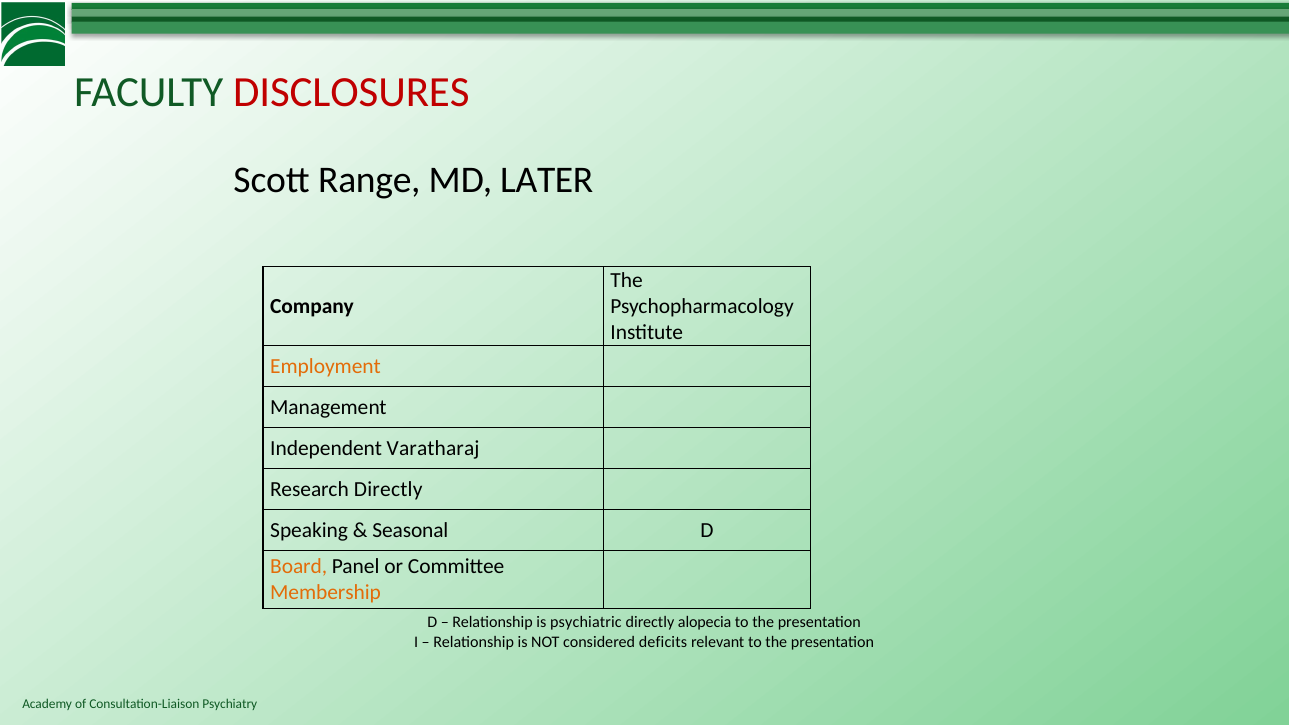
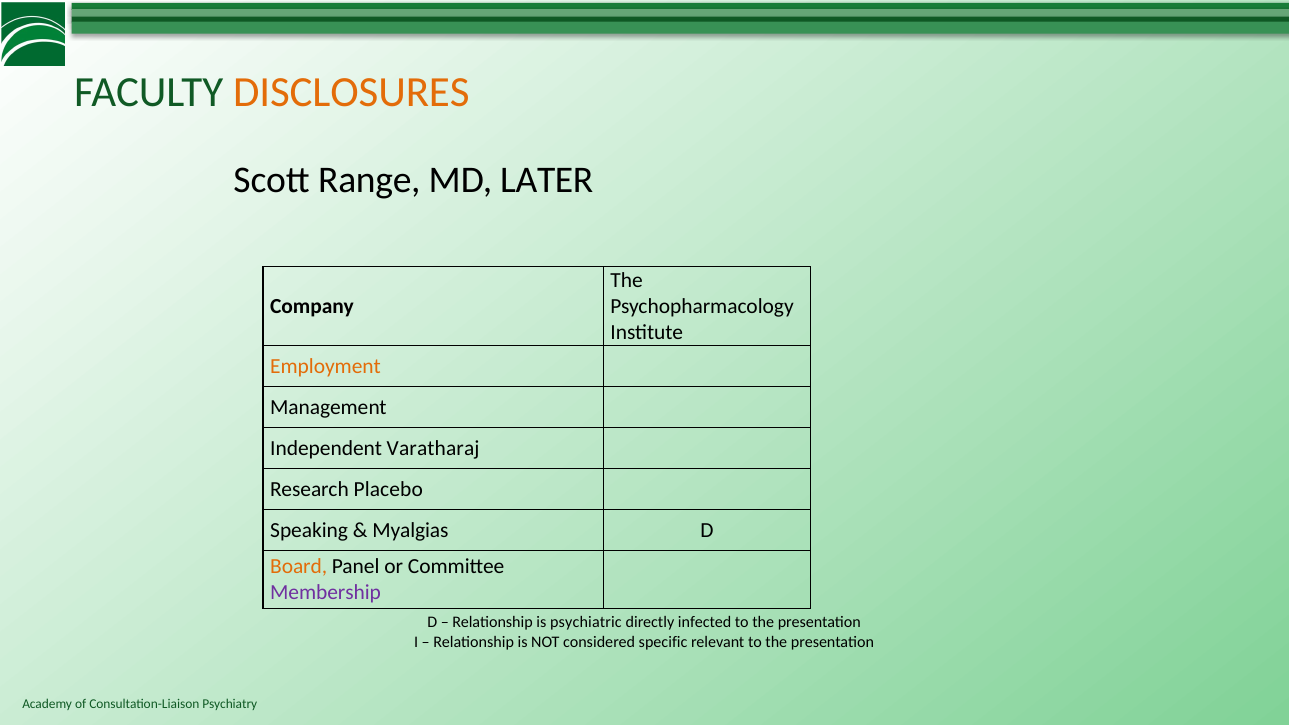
DISCLOSURES colour: red -> orange (351, 92)
Research Directly: Directly -> Placebo (388, 489)
Seasonal: Seasonal -> Myalgias (410, 530)
Membership colour: orange -> purple (326, 593)
alopecia: alopecia -> infected (705, 623)
deficits: deficits -> specific (663, 642)
